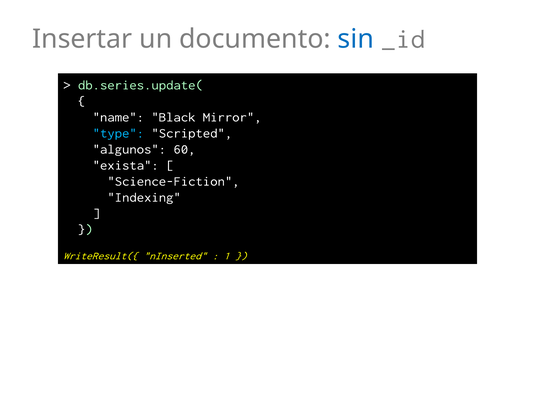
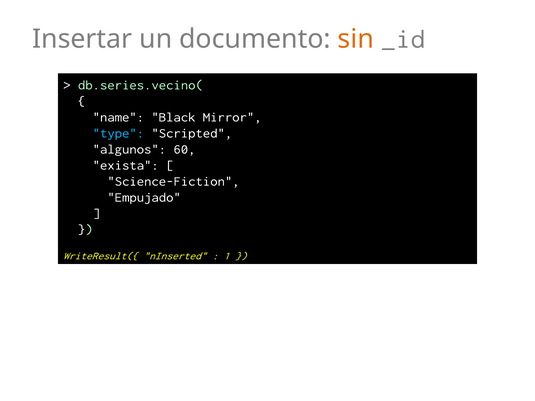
sin colour: blue -> orange (356, 39)
db.series.update(: db.series.update( -> db.series.vecino( (140, 85)
Indexing: Indexing -> Empujado (144, 197)
